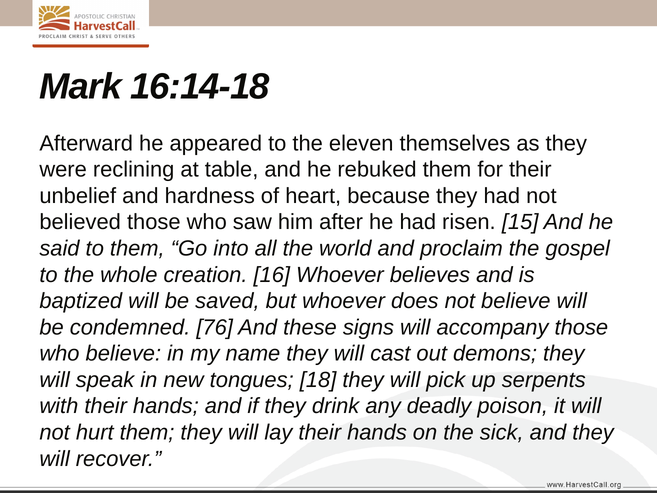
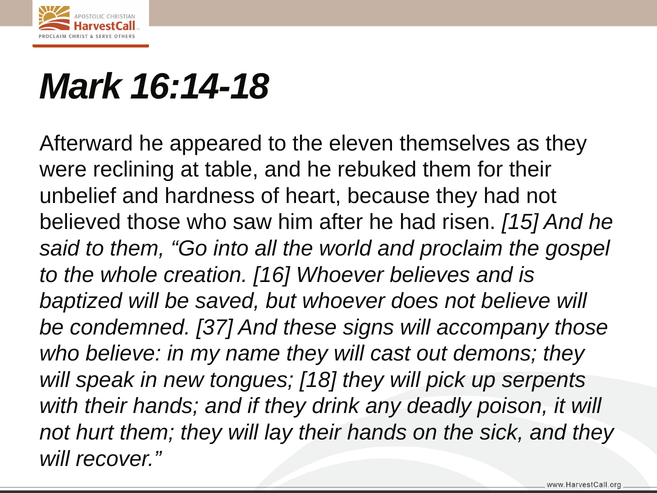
76: 76 -> 37 (215, 327)
